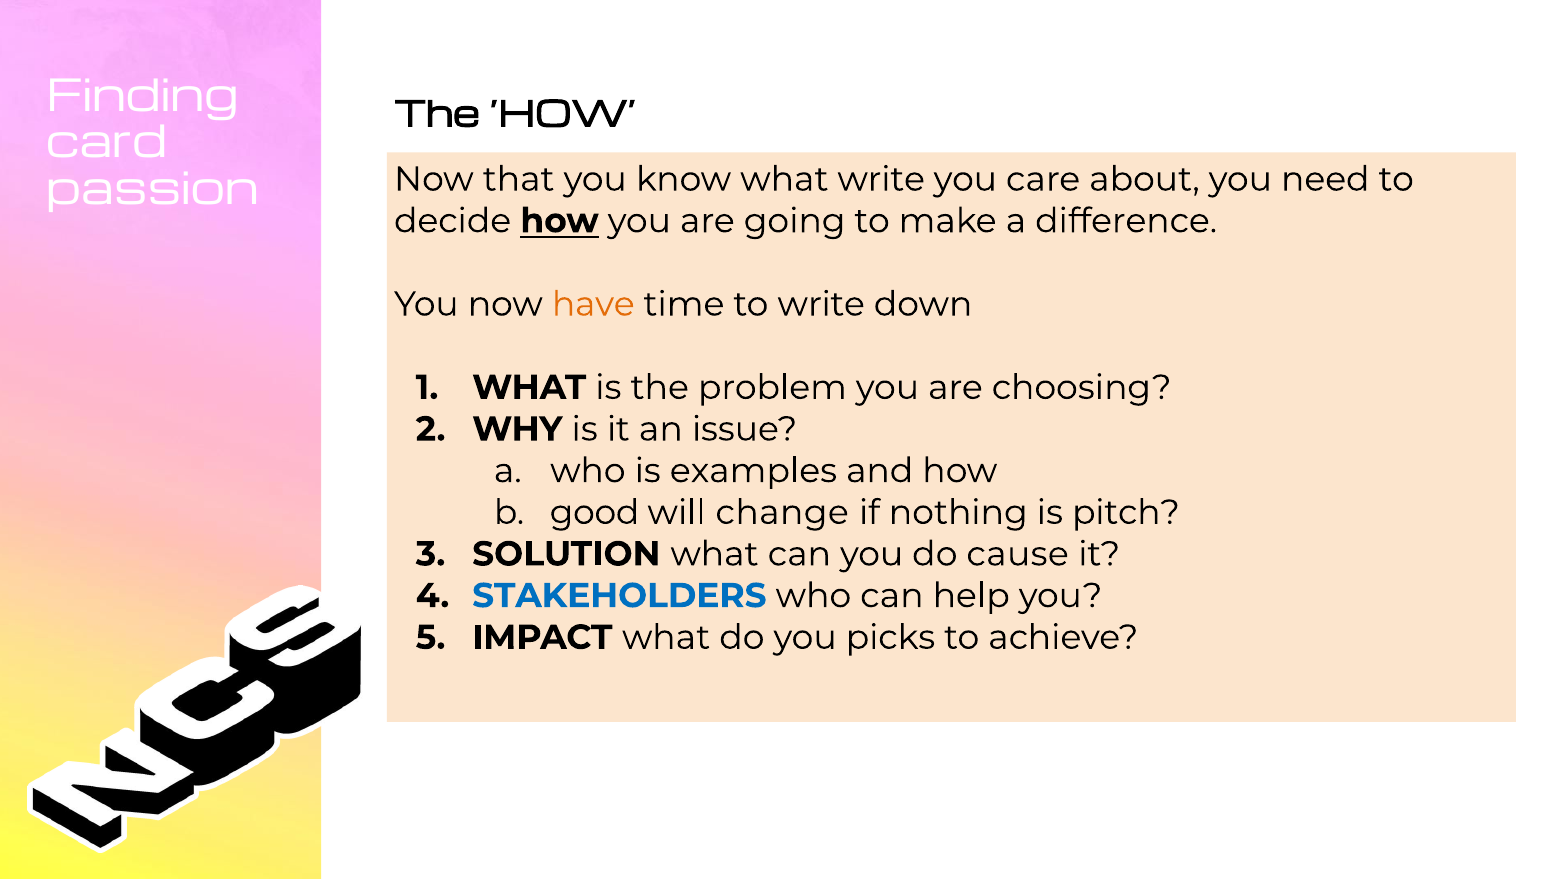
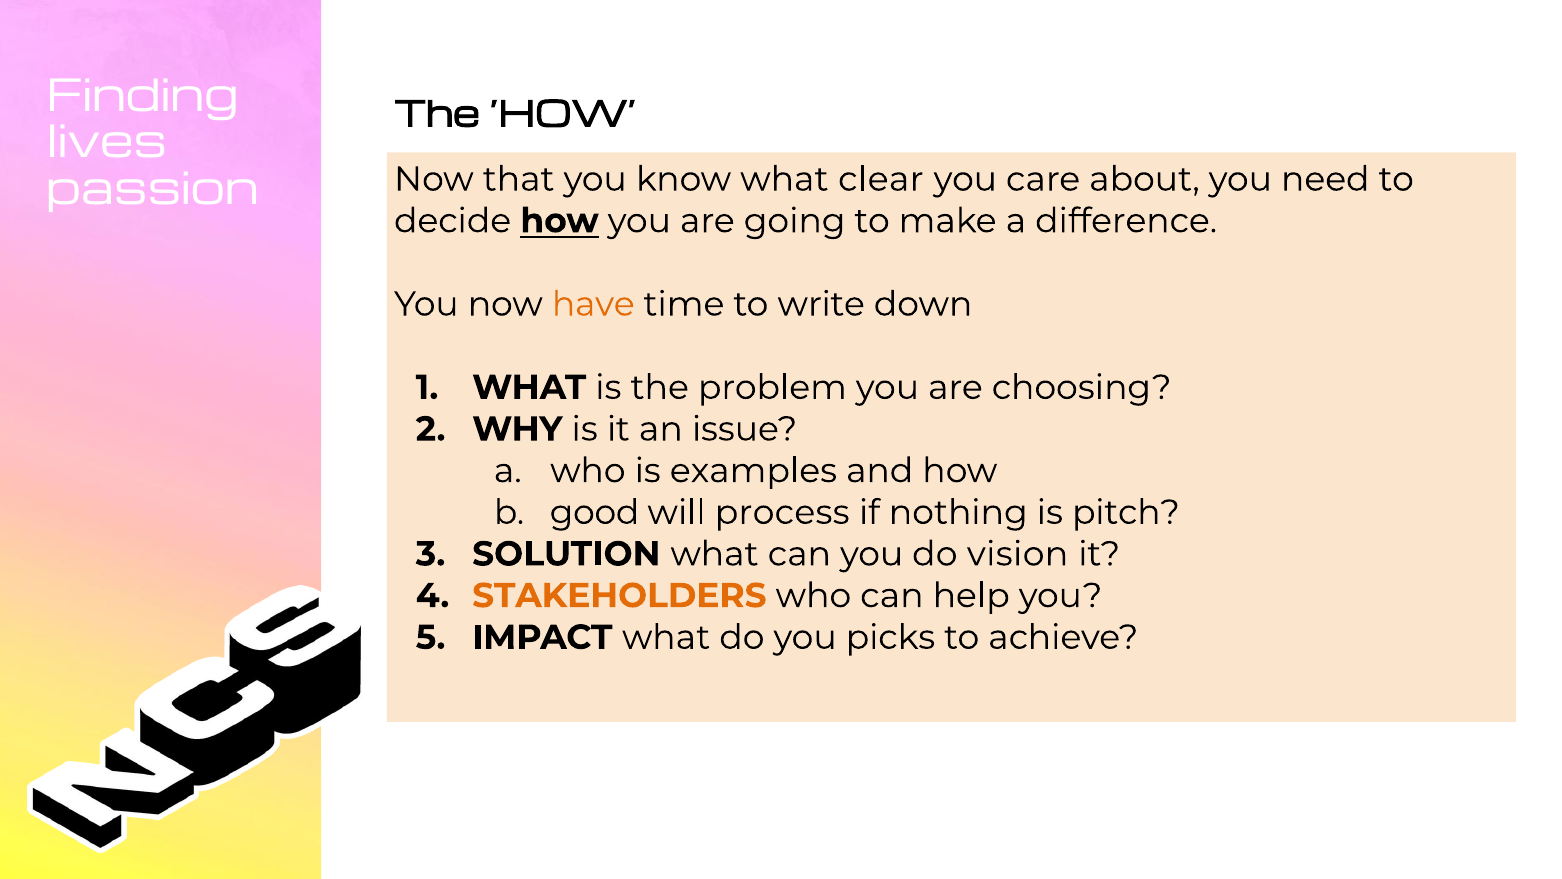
card: card -> lives (107, 144)
what write: write -> clear (881, 179)
change: change -> process (782, 512)
cause: cause -> vision (1018, 554)
STAKEHOLDERS colour: blue -> orange (619, 595)
